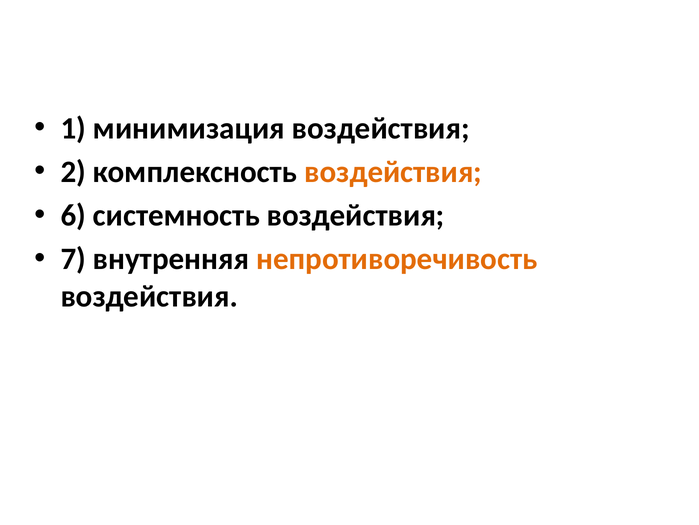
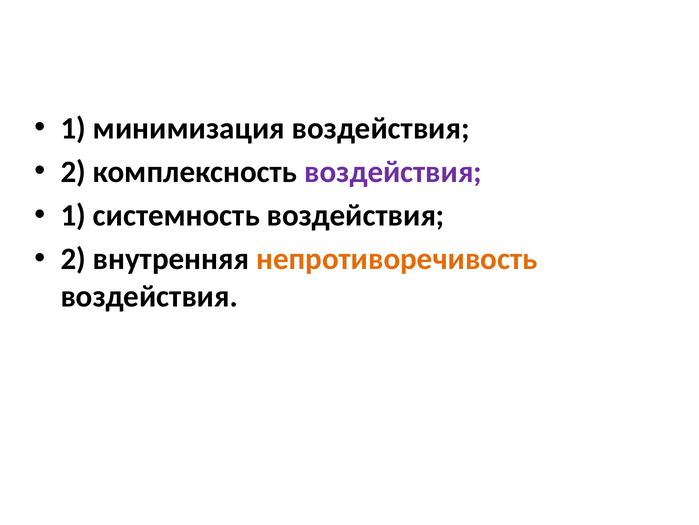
воздействия colour: orange -> purple (393, 172)
6: 6 -> 1 (73, 215)
7: 7 -> 2 (73, 259)
